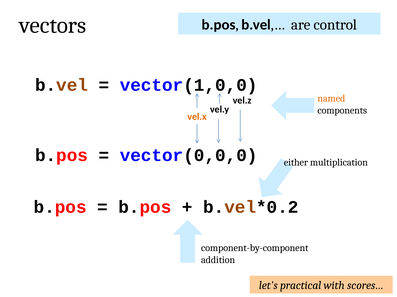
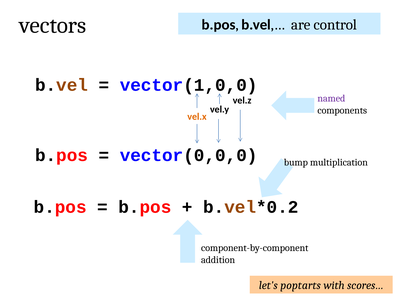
named colour: orange -> purple (331, 99)
either: either -> bump (296, 163)
practical: practical -> poptarts (301, 286)
